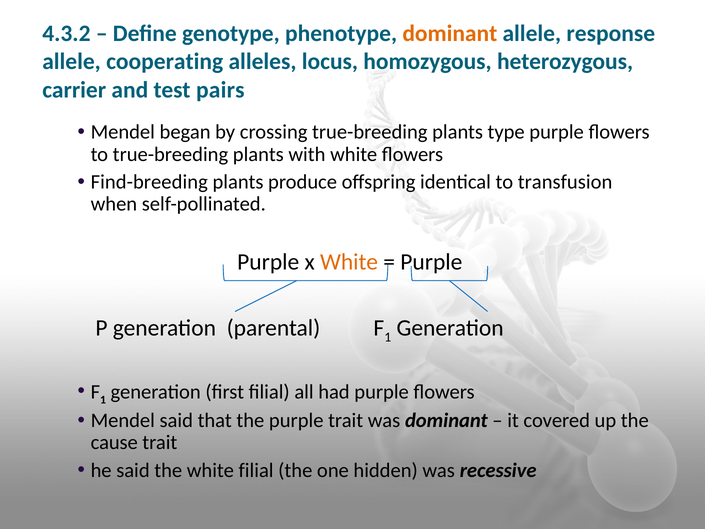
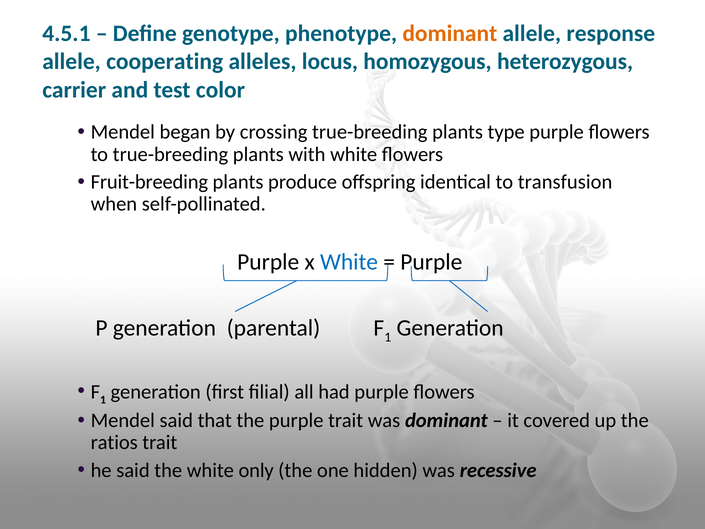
4.3.2: 4.3.2 -> 4.5.1 (66, 33)
pairs: pairs -> color (220, 90)
Find-breeding: Find-breeding -> Fruit-breeding (149, 182)
White colour: orange -> blue (349, 262)
cause: cause -> ratios (114, 442)
white filial: filial -> only (256, 470)
